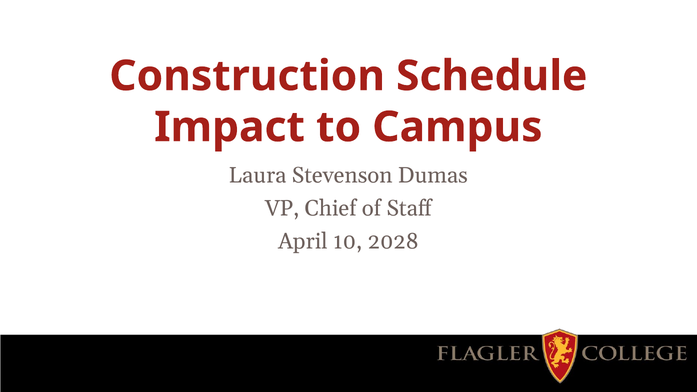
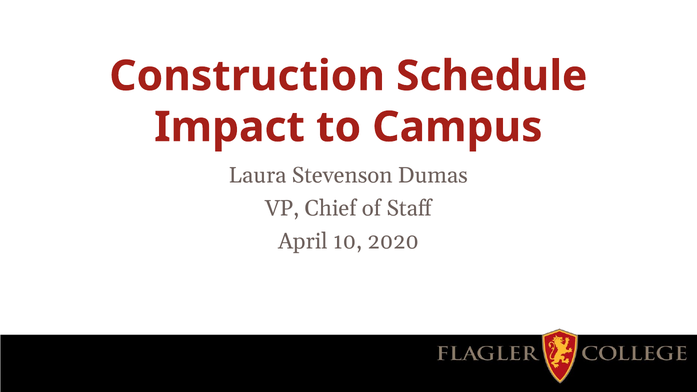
2028: 2028 -> 2020 (393, 241)
